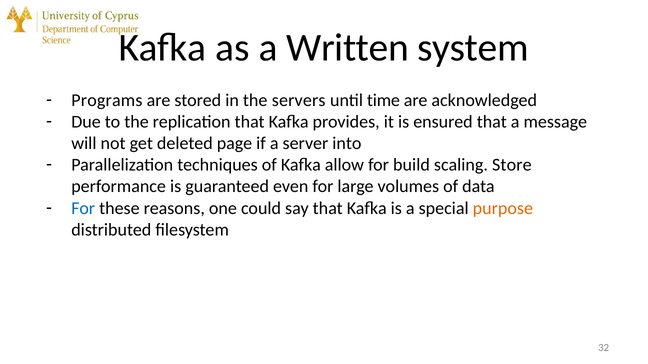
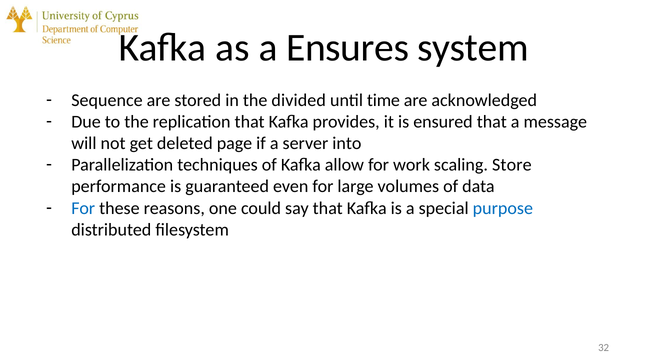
Written: Written -> Ensures (348, 48)
Programs: Programs -> Sequence (107, 100)
servers: servers -> divided (299, 100)
build: build -> work (412, 165)
purpose colour: orange -> blue (503, 208)
